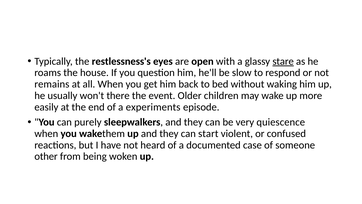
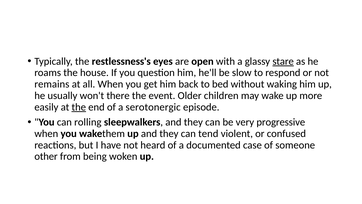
the underline: none -> present (79, 107)
experiments: experiments -> serotonergic (153, 107)
purely: purely -> rolling (88, 122)
quiescence: quiescence -> progressive (281, 122)
start: start -> tend (208, 133)
